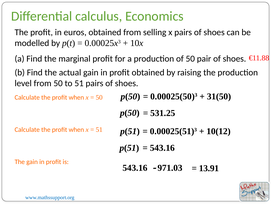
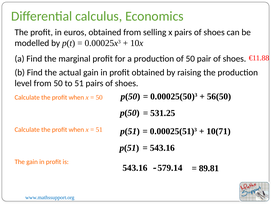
31(50: 31(50 -> 56(50 (219, 96)
10(12: 10(12 -> 10(71 (219, 131)
13.91: 13.91 -> 89.81 (209, 168)
971.03: 971.03 -> 579.14 (170, 167)
